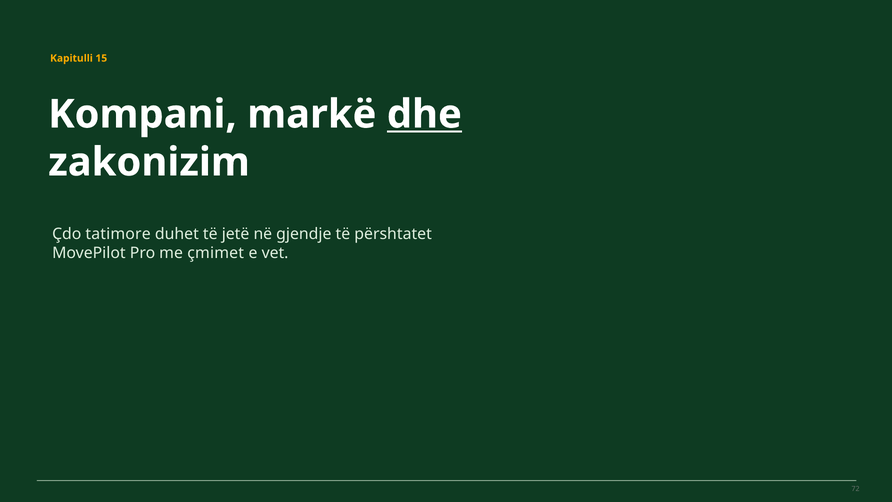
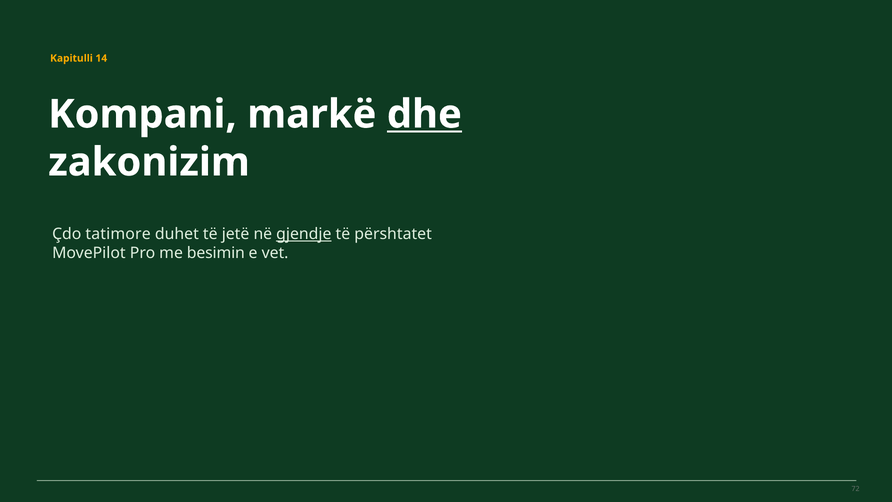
15: 15 -> 14 (101, 58)
gjendje underline: none -> present (304, 234)
çmimet: çmimet -> besimin (216, 253)
